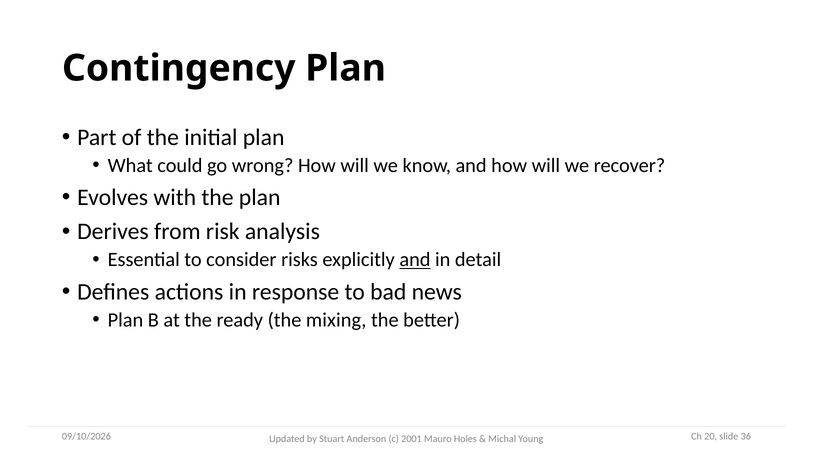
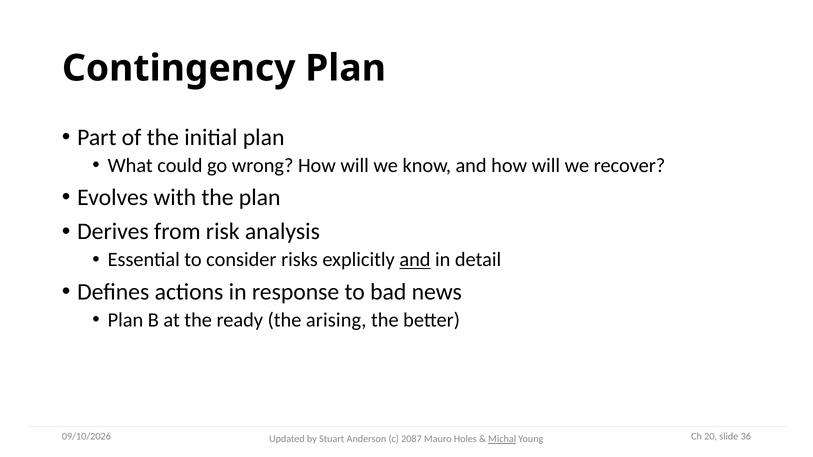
mixing: mixing -> arising (336, 320)
2001: 2001 -> 2087 (411, 439)
Michal underline: none -> present (502, 439)
